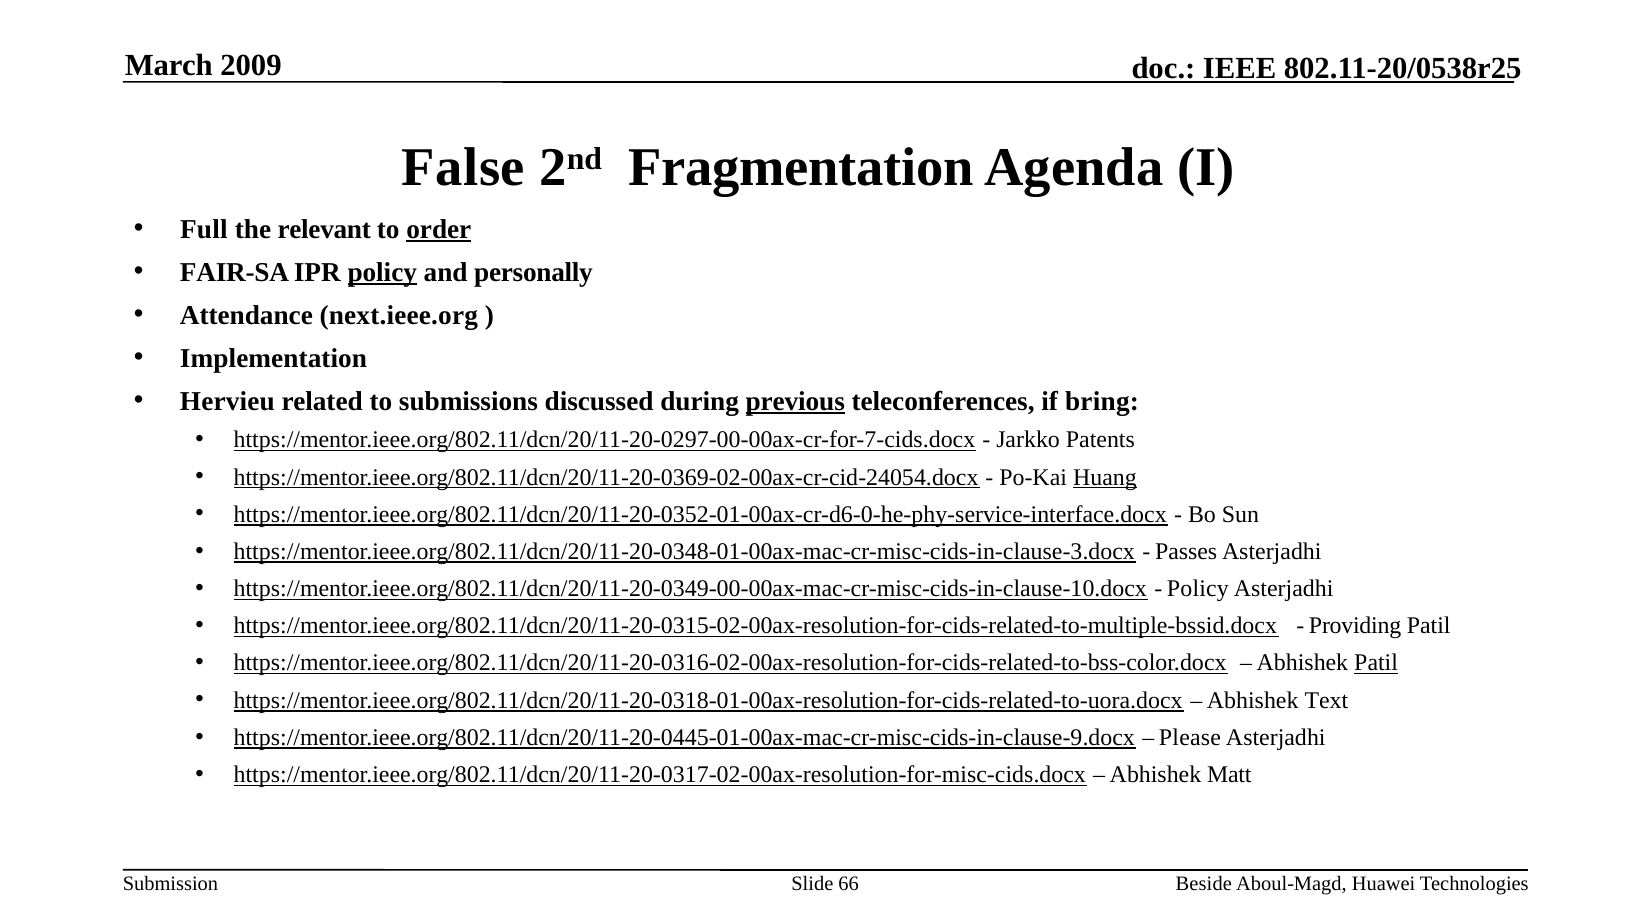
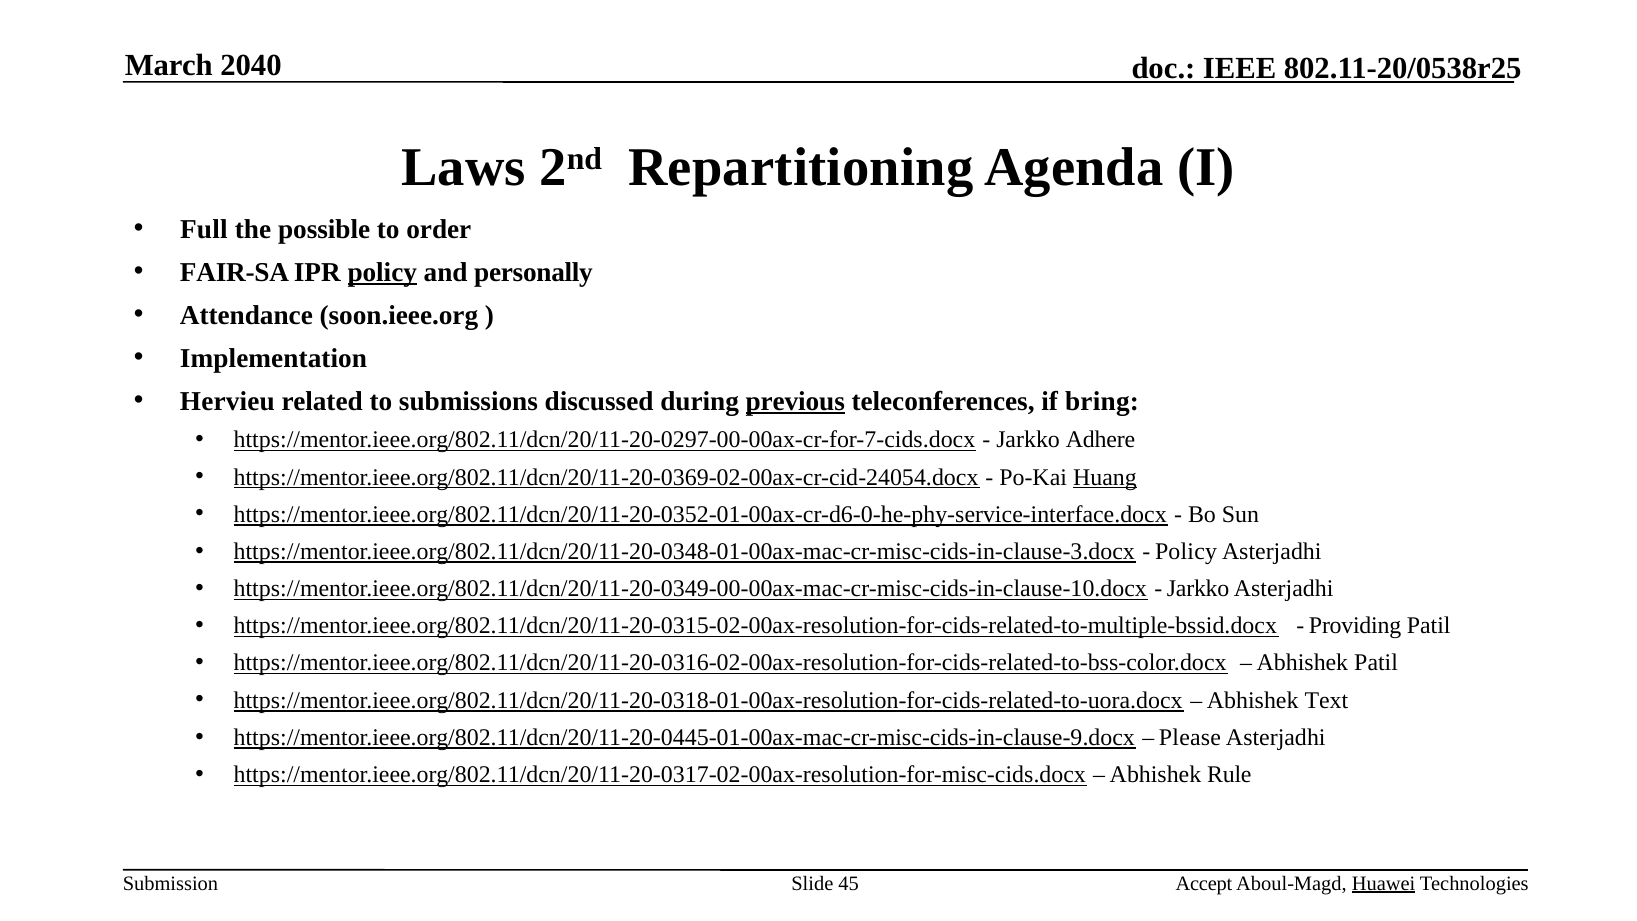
2009: 2009 -> 2040 (251, 65)
False: False -> Laws (464, 167)
Fragmentation: Fragmentation -> Repartitioning (801, 167)
relevant: relevant -> possible (324, 229)
order underline: present -> none (439, 229)
next.ieee.org: next.ieee.org -> soon.ieee.org (399, 315)
Patents: Patents -> Adhere (1101, 440)
Passes: Passes -> Policy (1186, 551)
Policy: Policy -> Jarkko (1198, 589)
Patil underline: present -> none (1376, 663)
Matt: Matt -> Rule (1229, 774)
66: 66 -> 45 (849, 883)
Beside: Beside -> Accept (1204, 883)
Huawei underline: none -> present (1384, 883)
